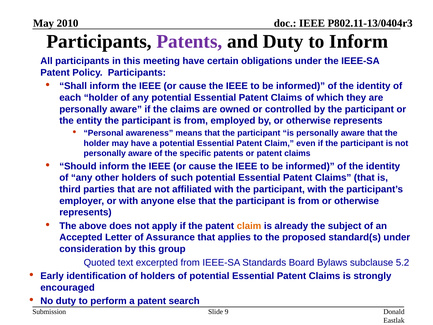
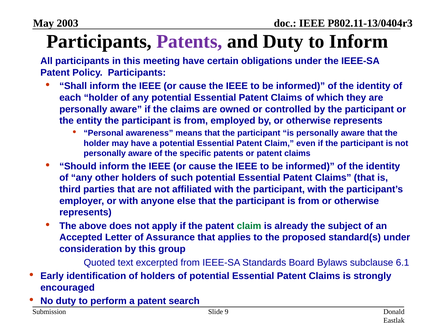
2010: 2010 -> 2003 (68, 23)
claim colour: orange -> green (249, 226)
5.2: 5.2 -> 6.1 (403, 262)
